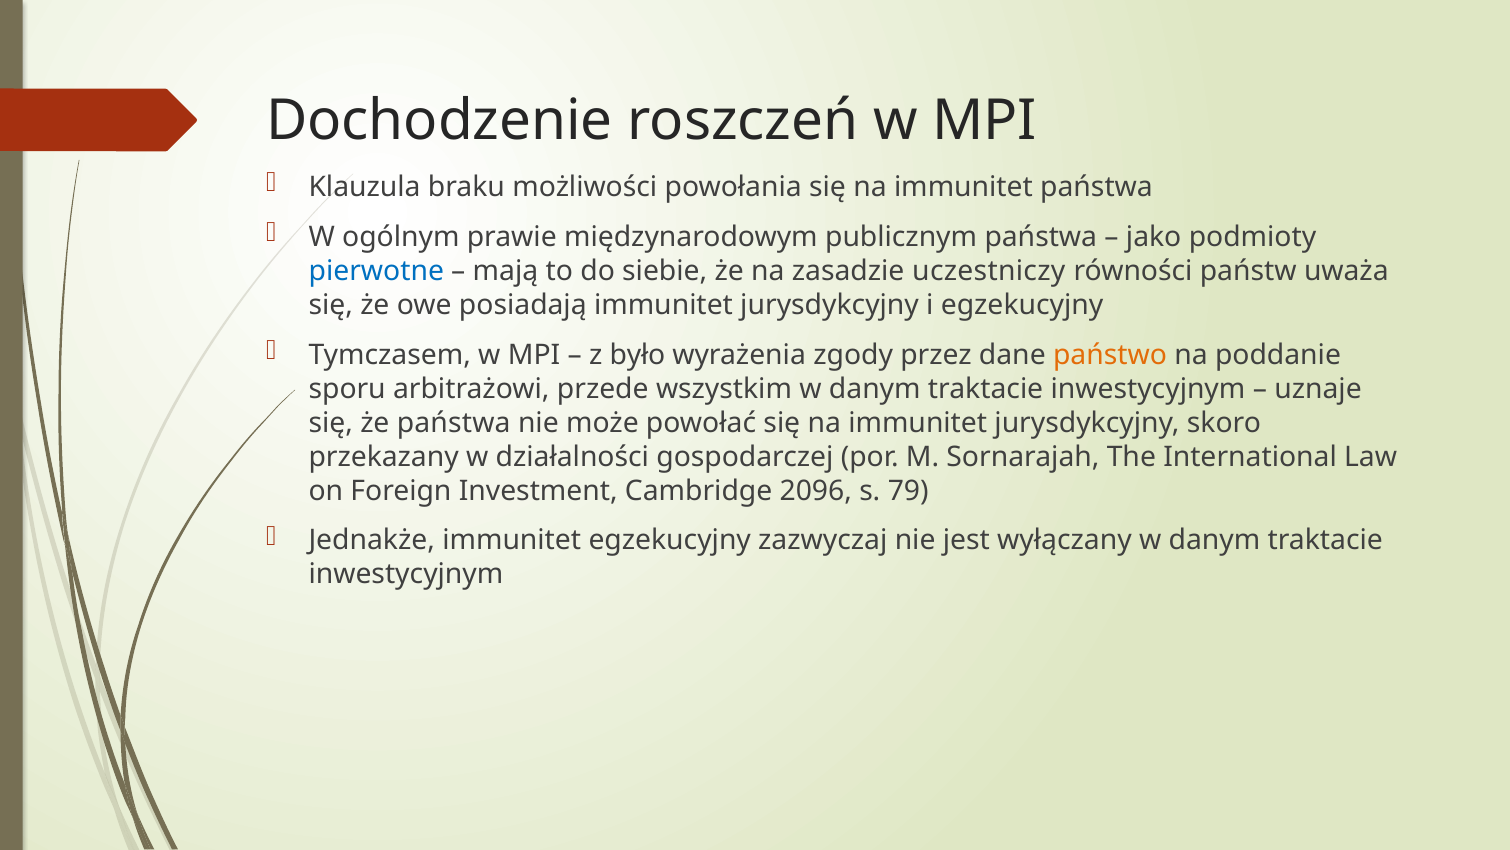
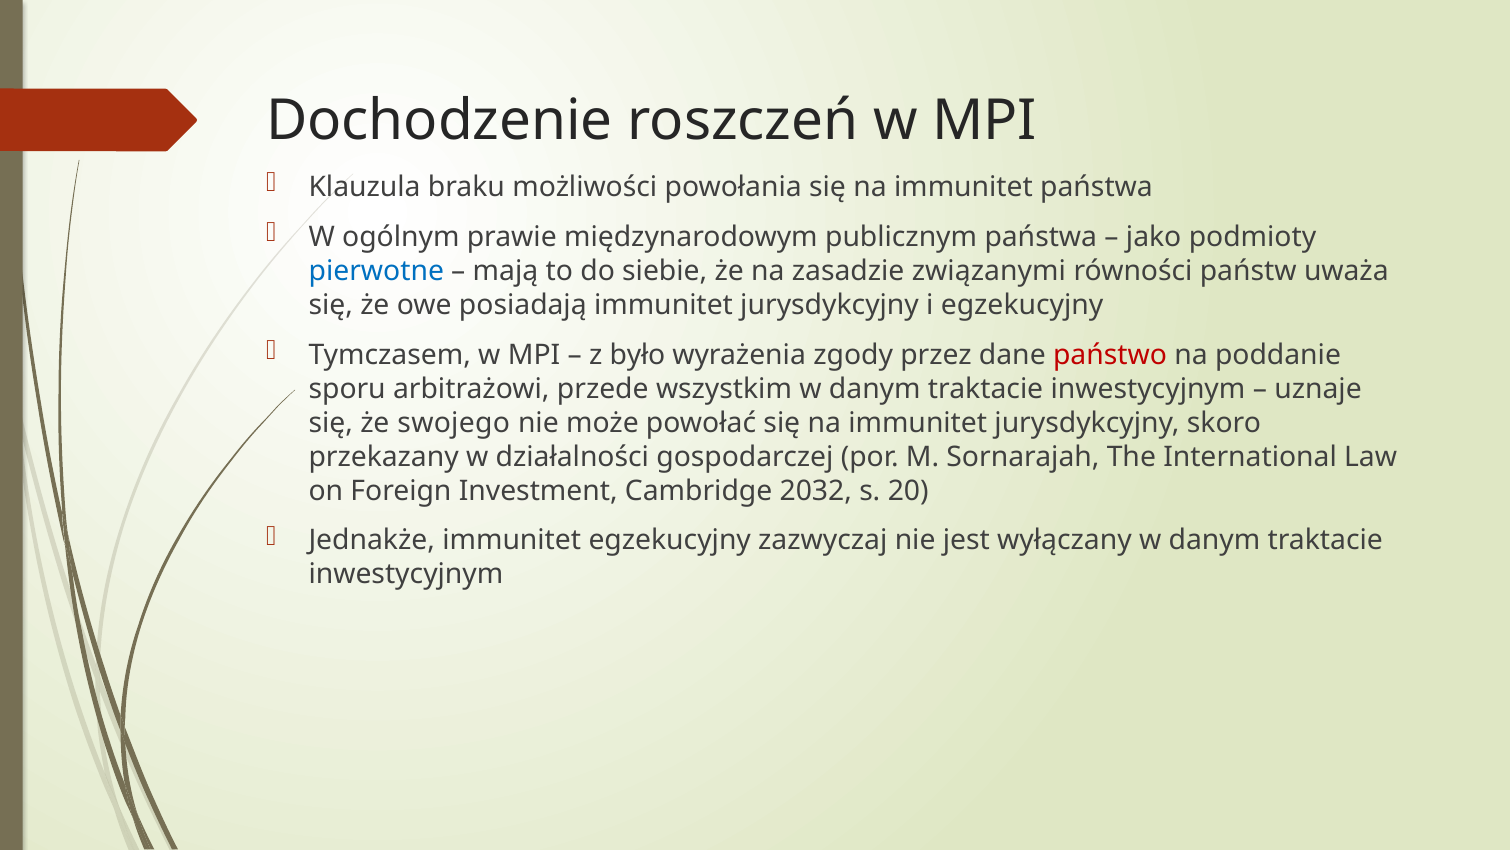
uczestniczy: uczestniczy -> związanymi (989, 271)
państwo colour: orange -> red (1110, 354)
że państwa: państwa -> swojego (454, 422)
2096: 2096 -> 2032 (816, 490)
79: 79 -> 20 (908, 490)
